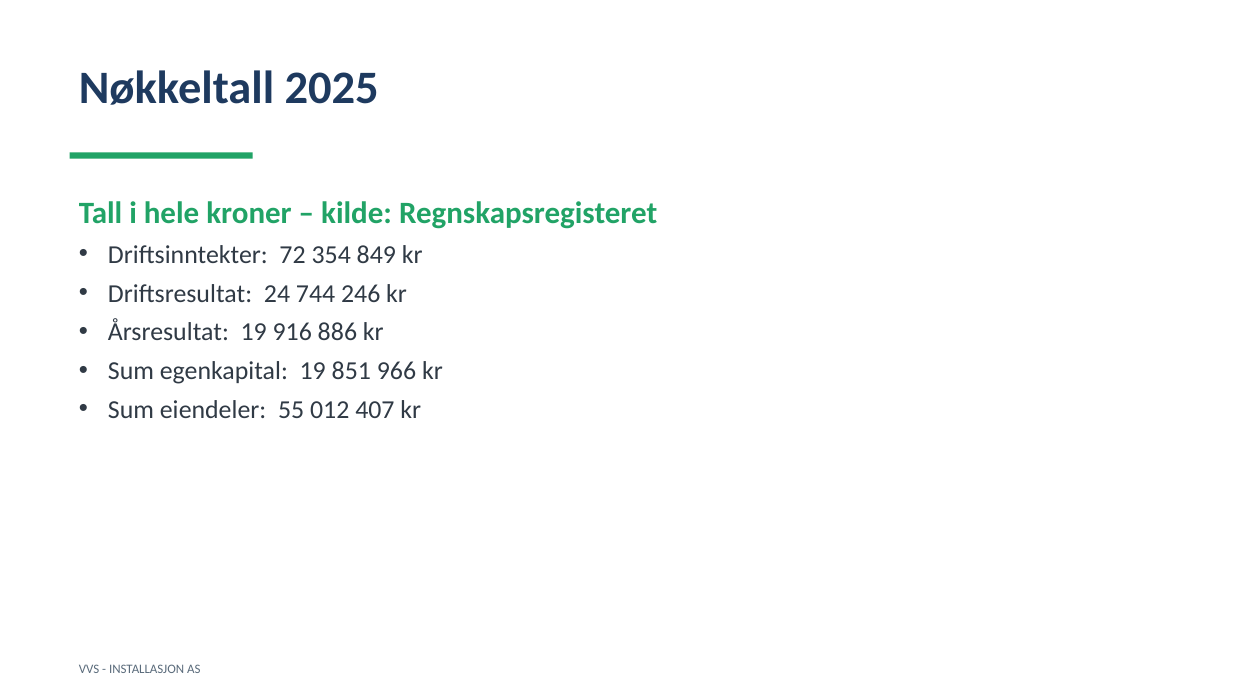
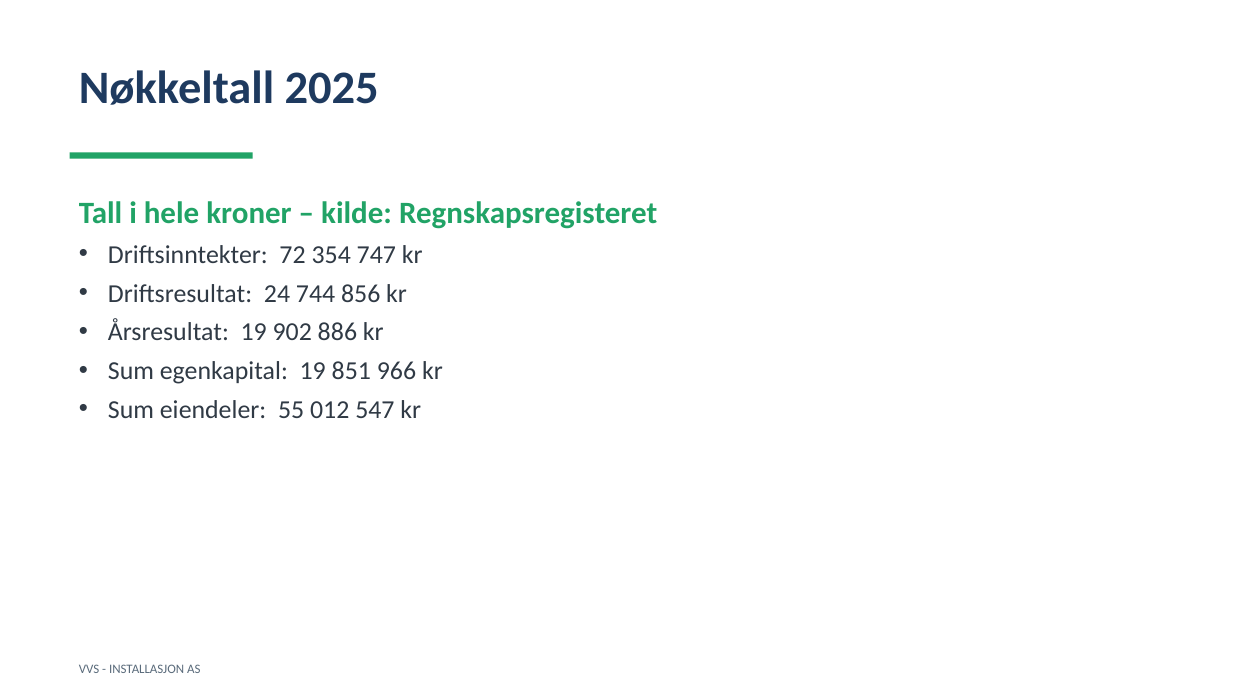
849: 849 -> 747 (376, 255)
246: 246 -> 856 (361, 294)
916: 916 -> 902 (292, 333)
407: 407 -> 547 (375, 410)
